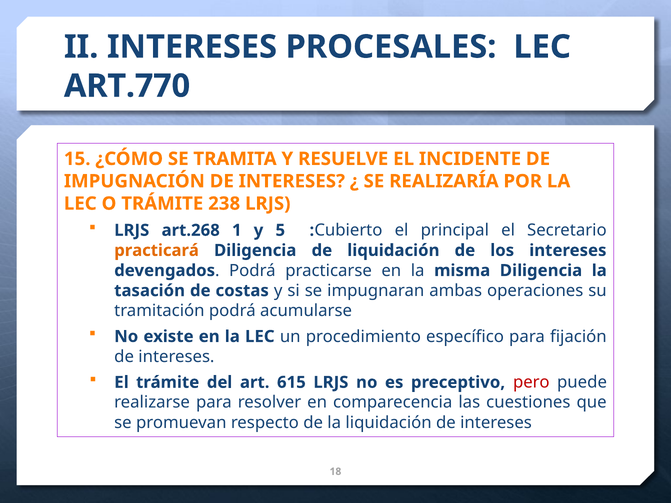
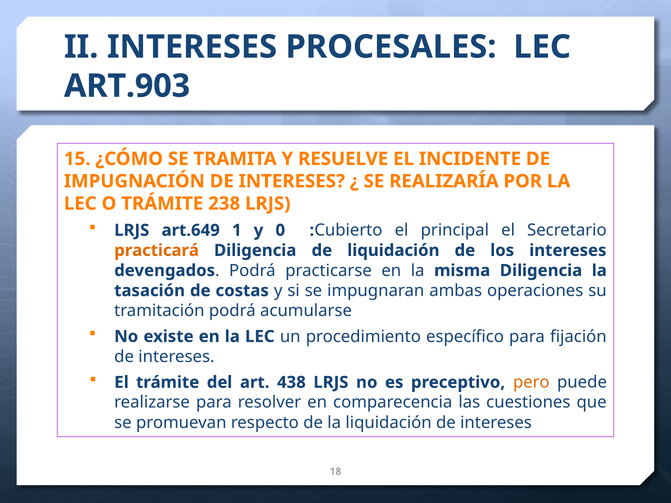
ART.770: ART.770 -> ART.903 (127, 86)
art.268: art.268 -> art.649 (191, 230)
5: 5 -> 0 (280, 230)
615: 615 -> 438 (291, 383)
pero colour: red -> orange (531, 383)
